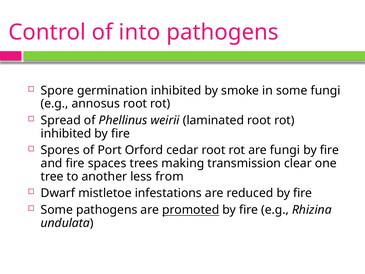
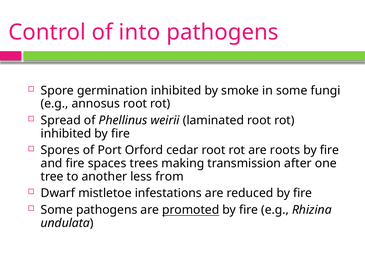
are fungi: fungi -> roots (285, 150)
clear: clear -> after (298, 163)
